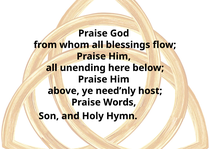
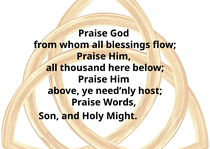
unending: unending -> thousand (83, 68)
Hymn: Hymn -> Might (122, 116)
